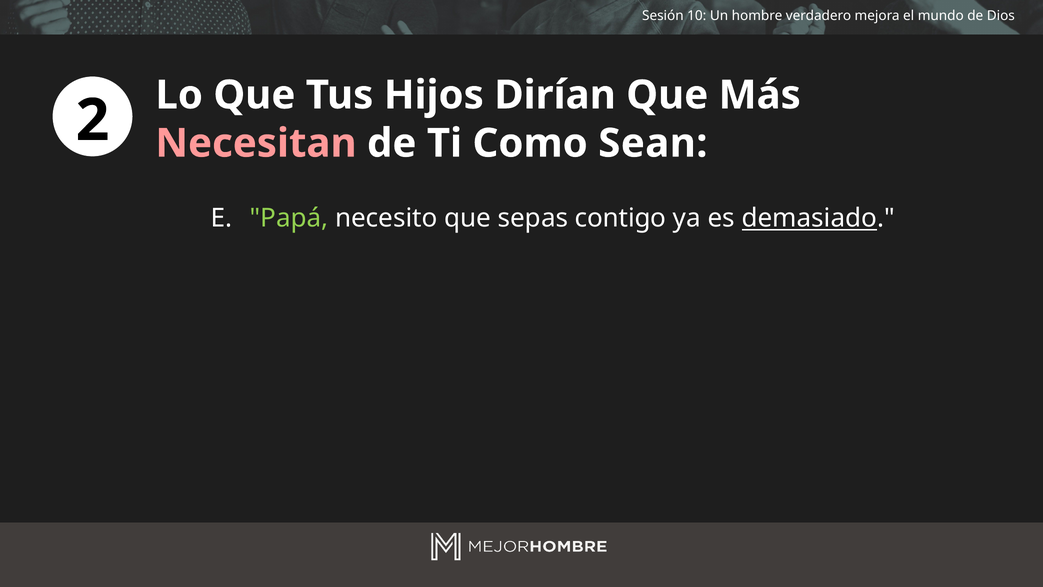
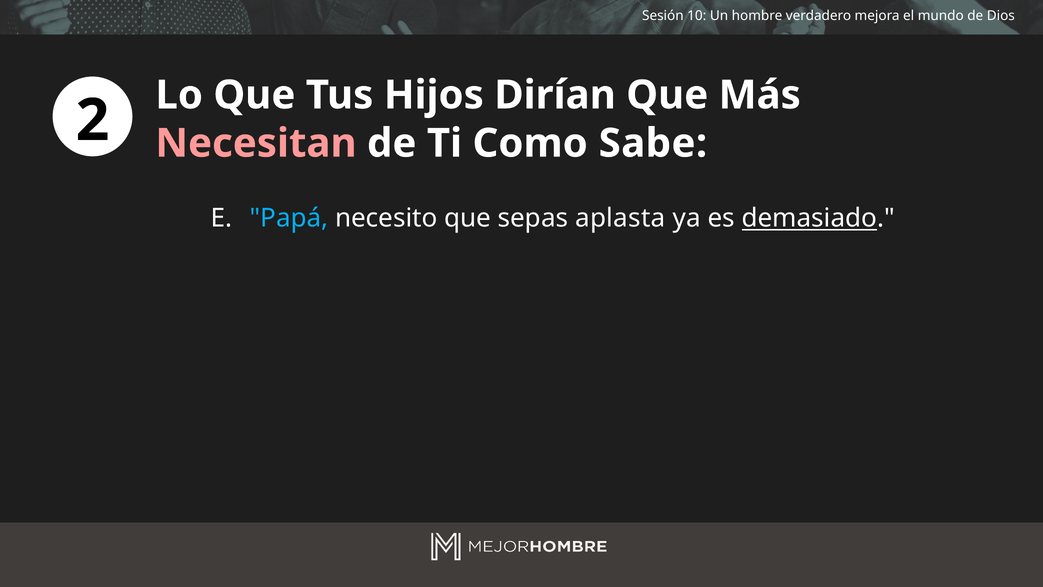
Sean: Sean -> Sabe (653, 143)
Papá colour: light green -> light blue (289, 218)
contigo: contigo -> aplasta (620, 218)
